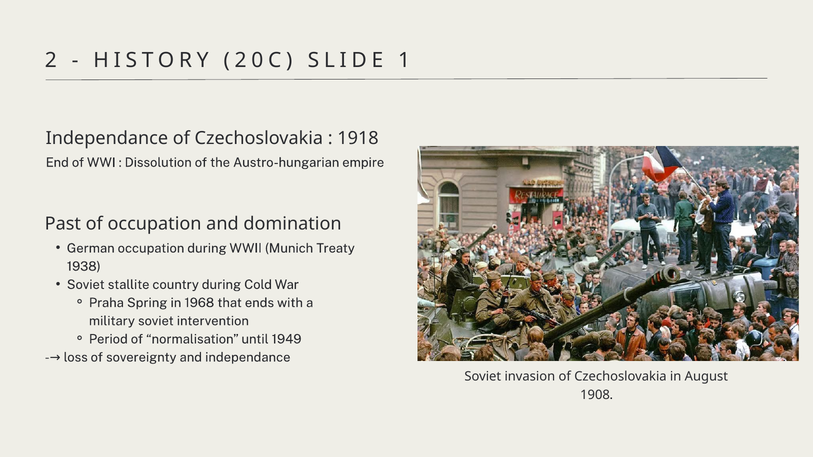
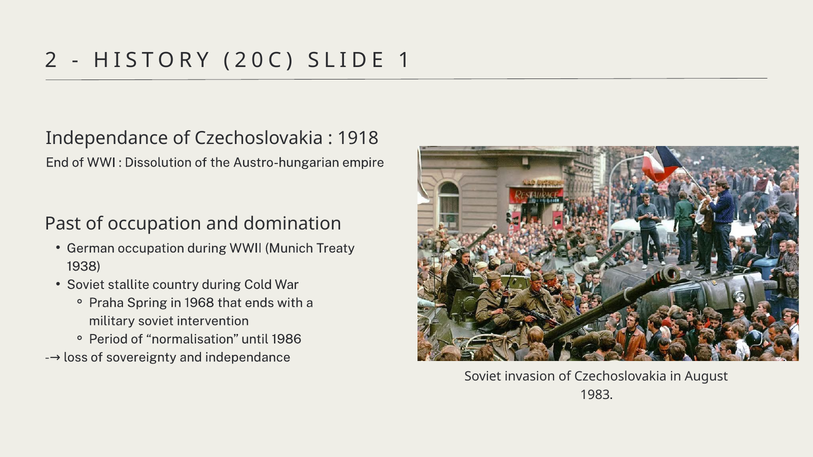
1949: 1949 -> 1986 (287, 339)
1908: 1908 -> 1983 (595, 395)
